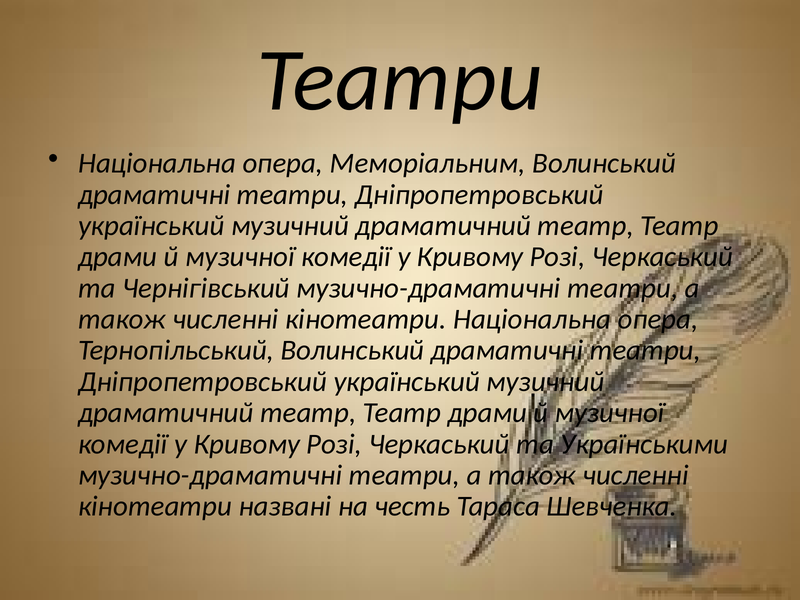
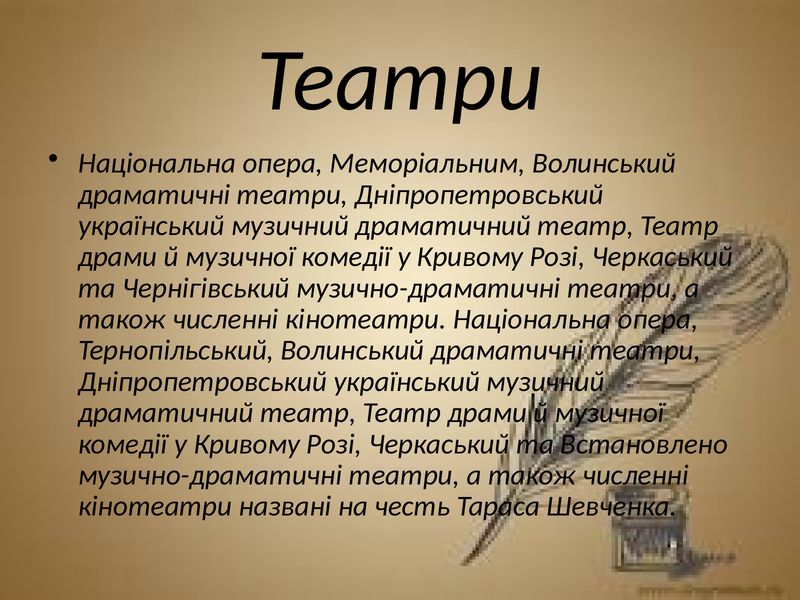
Українськими: Українськими -> Встановлено (644, 444)
